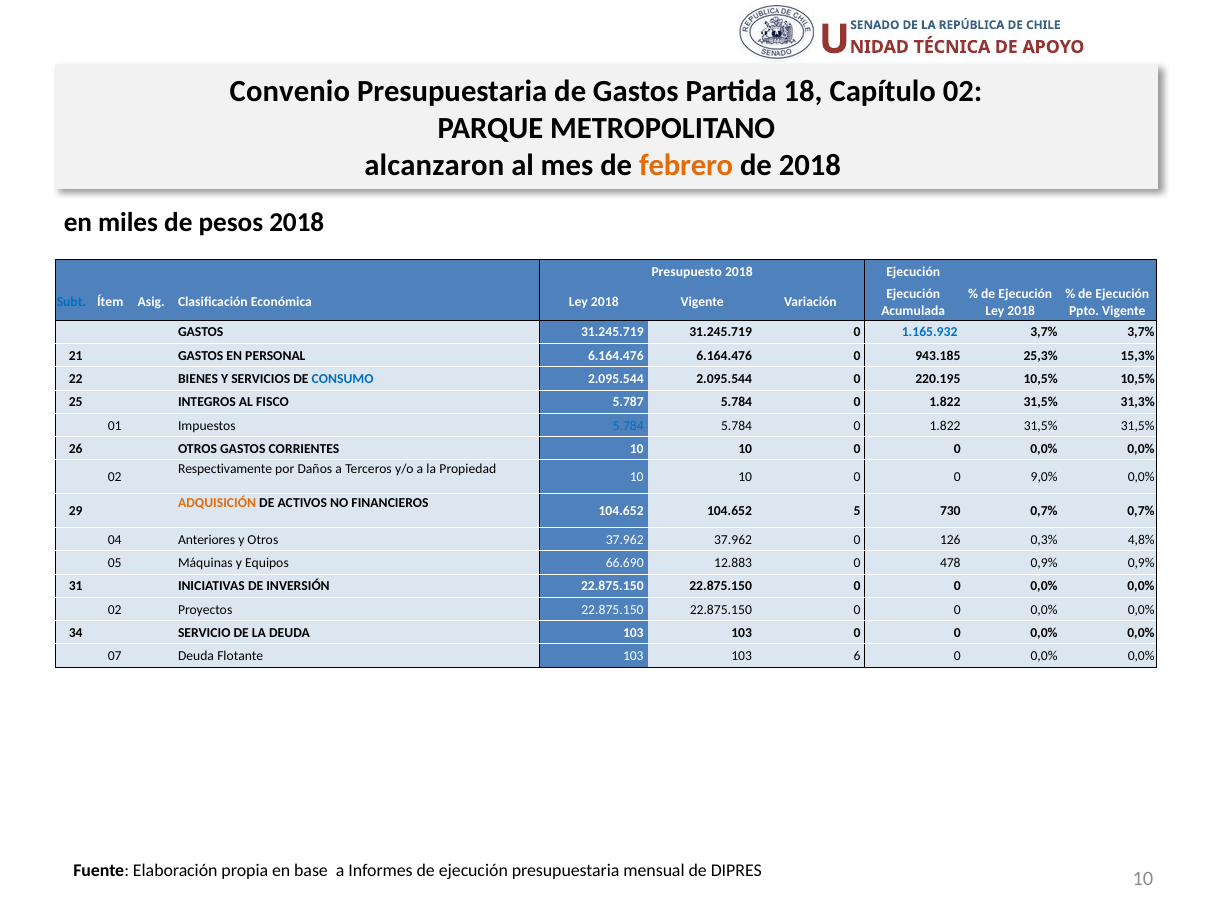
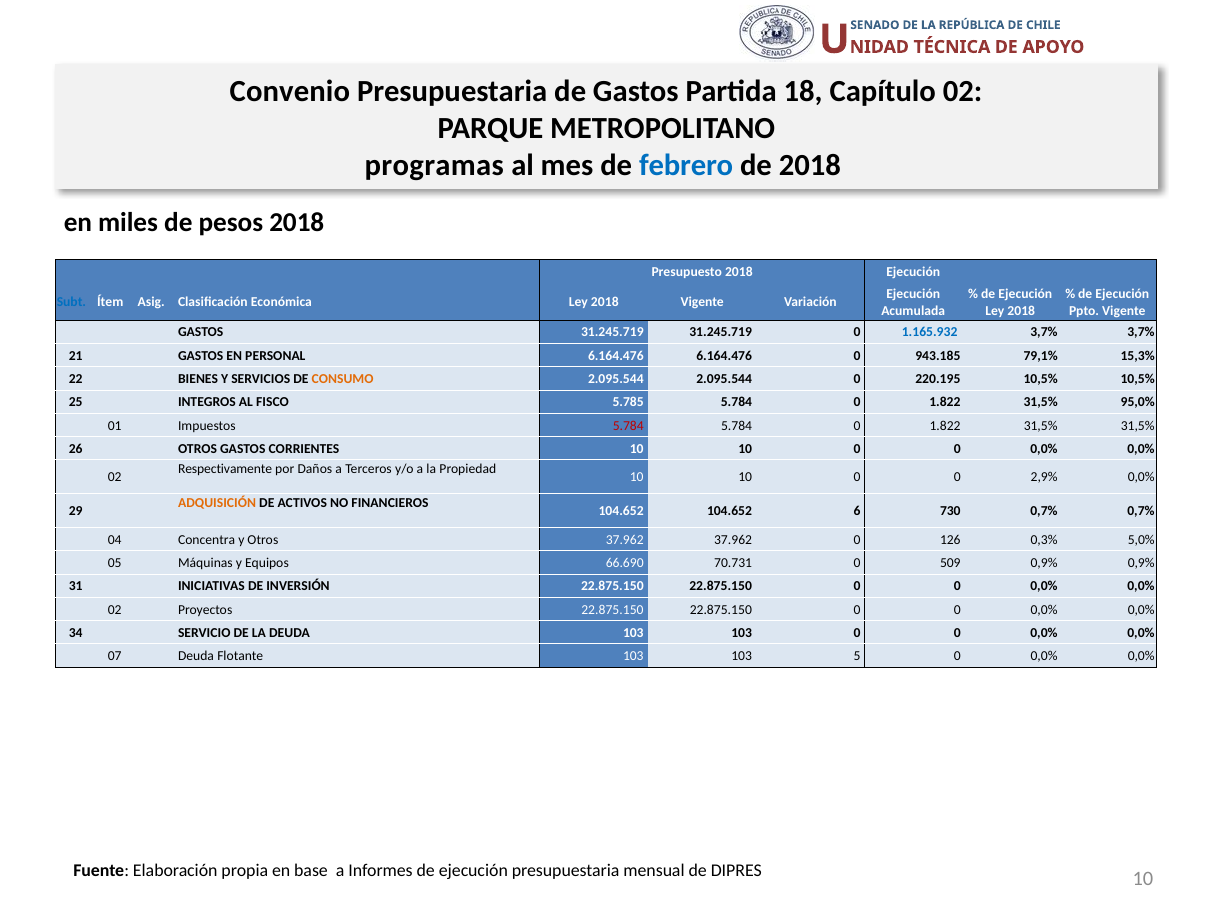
alcanzaron: alcanzaron -> programas (434, 165)
febrero colour: orange -> blue (686, 165)
25,3%: 25,3% -> 79,1% (1041, 356)
CONSUMO colour: blue -> orange (343, 379)
5.787: 5.787 -> 5.785 (628, 402)
31,3%: 31,3% -> 95,0% (1138, 402)
5.784 colour: blue -> red (628, 426)
9,0%: 9,0% -> 2,9% (1044, 478)
5: 5 -> 6 (857, 511)
Anteriores: Anteriores -> Concentra (207, 540)
4,8%: 4,8% -> 5,0% (1141, 540)
12.883: 12.883 -> 70.731 (733, 563)
478: 478 -> 509 (950, 563)
6: 6 -> 5 (857, 656)
